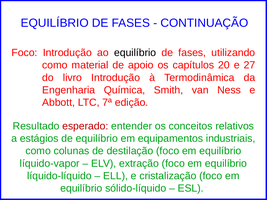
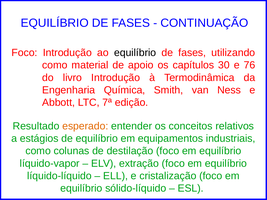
20: 20 -> 30 (224, 65)
27: 27 -> 76 (249, 65)
esperado colour: red -> orange (85, 126)
